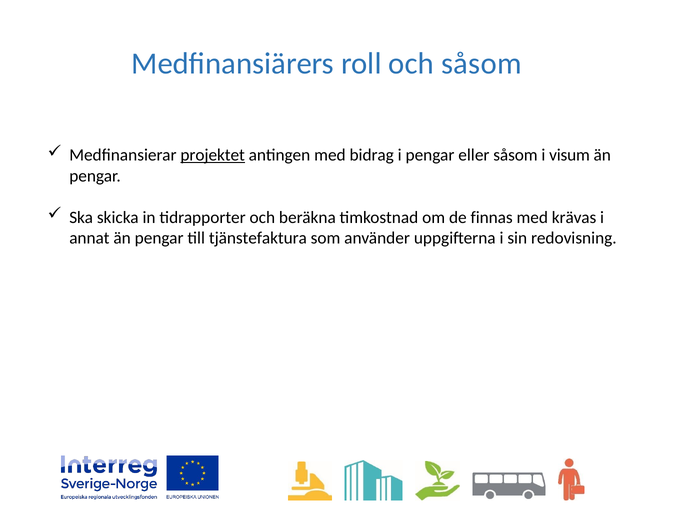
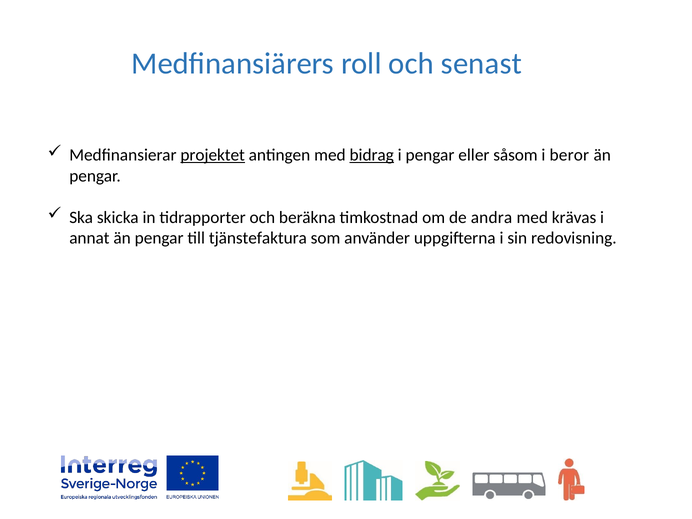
och såsom: såsom -> senast (481, 64)
bidrag underline: none -> present (372, 155)
visum: visum -> beror (569, 155)
finnas: finnas -> andra (492, 218)
